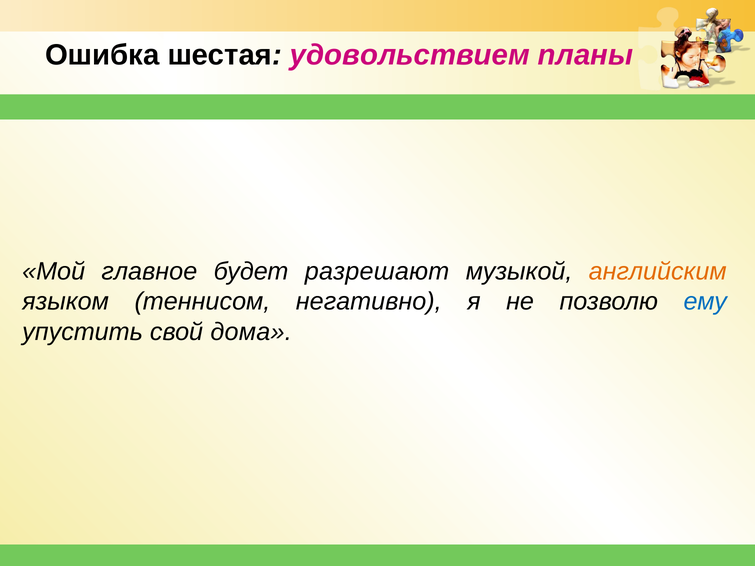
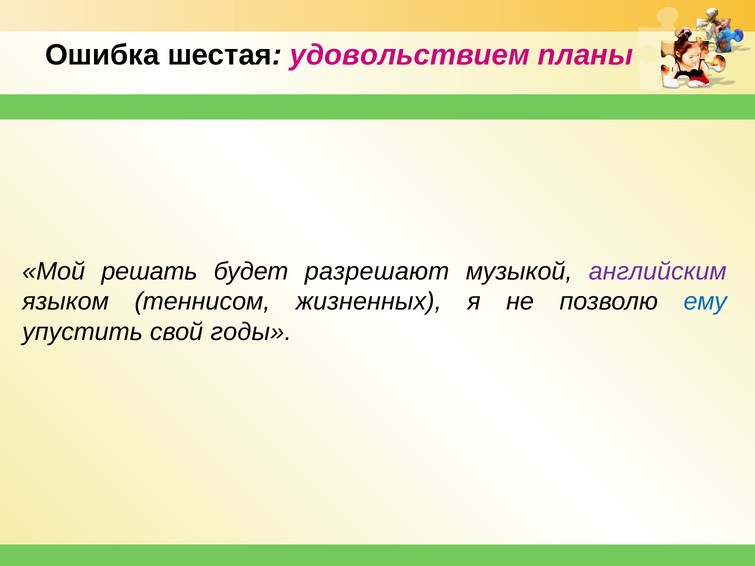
главное: главное -> решать (149, 272)
английским colour: orange -> purple (658, 272)
негативно: негативно -> жизненных (369, 302)
дома: дома -> годы (251, 332)
